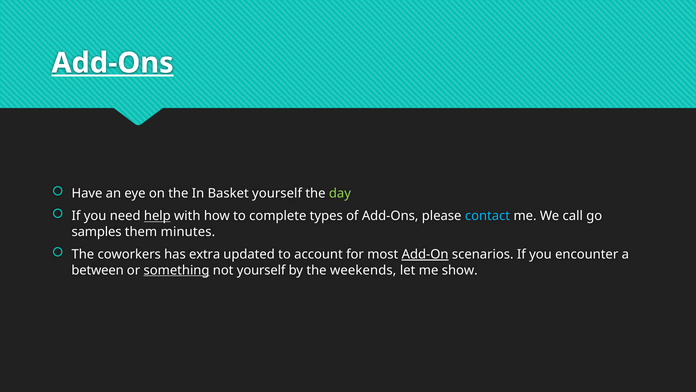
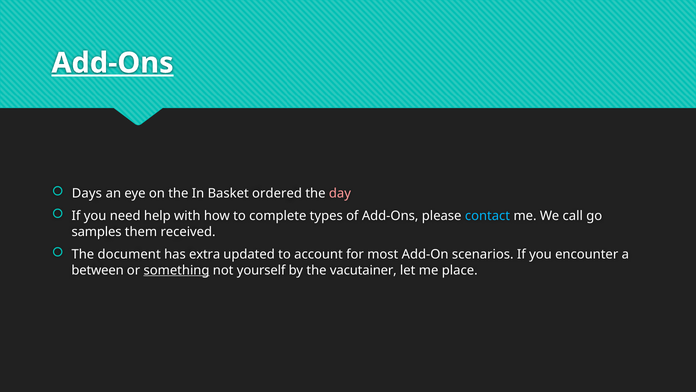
Have: Have -> Days (87, 193)
Basket yourself: yourself -> ordered (277, 193)
day colour: light green -> pink (340, 193)
help underline: present -> none (157, 216)
minutes: minutes -> received (188, 232)
coworkers: coworkers -> document (129, 254)
Add-On underline: present -> none (425, 254)
weekends: weekends -> vacutainer (363, 270)
show: show -> place (460, 270)
